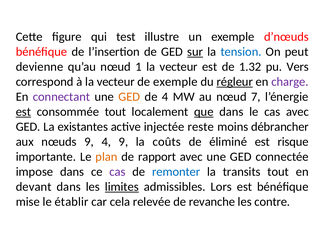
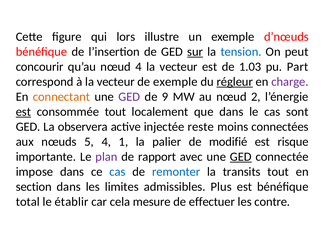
test: test -> lors (126, 37)
devienne: devienne -> concourir (40, 67)
nœud 1: 1 -> 4 (139, 67)
1.32: 1.32 -> 1.03 (250, 67)
Vers: Vers -> Part (298, 67)
connectant colour: purple -> orange (61, 97)
GED colour: orange -> purple (129, 97)
de 4: 4 -> 9 (165, 97)
7: 7 -> 2 (256, 97)
que underline: present -> none (204, 112)
cas avec: avec -> sont (297, 112)
existantes: existantes -> observera (83, 127)
débrancher: débrancher -> connectées (280, 127)
nœuds 9: 9 -> 5 (89, 142)
4 9: 9 -> 1 (123, 142)
coûts: coûts -> palier (167, 142)
éliminé: éliminé -> modifié (228, 142)
plan colour: orange -> purple (106, 157)
GED underline: none -> present (241, 157)
cas colour: purple -> blue (117, 172)
devant: devant -> section (34, 187)
limites underline: present -> none (122, 187)
Lors: Lors -> Plus (221, 187)
mise: mise -> total (28, 202)
relevée: relevée -> mesure (152, 202)
revanche: revanche -> effectuer (212, 202)
